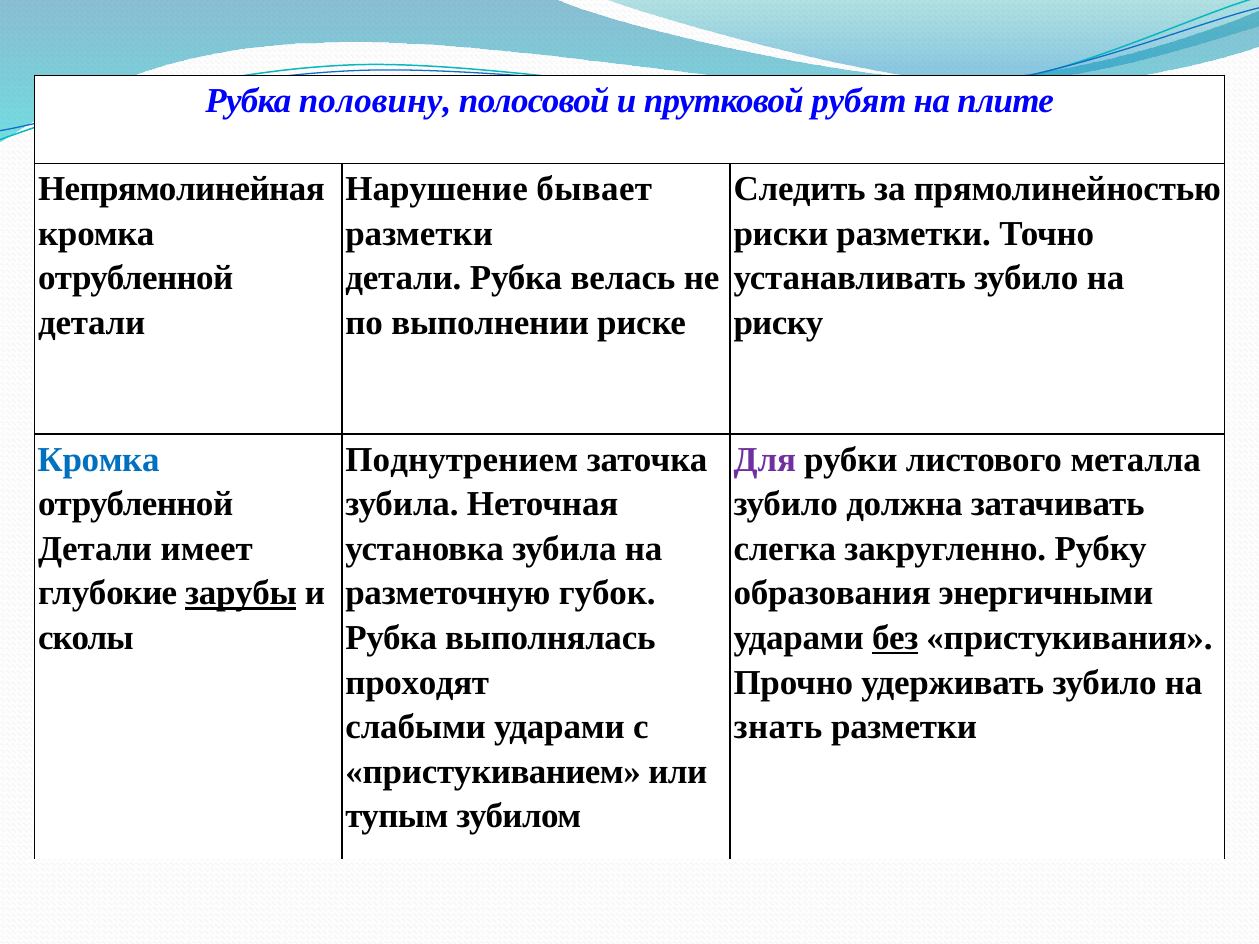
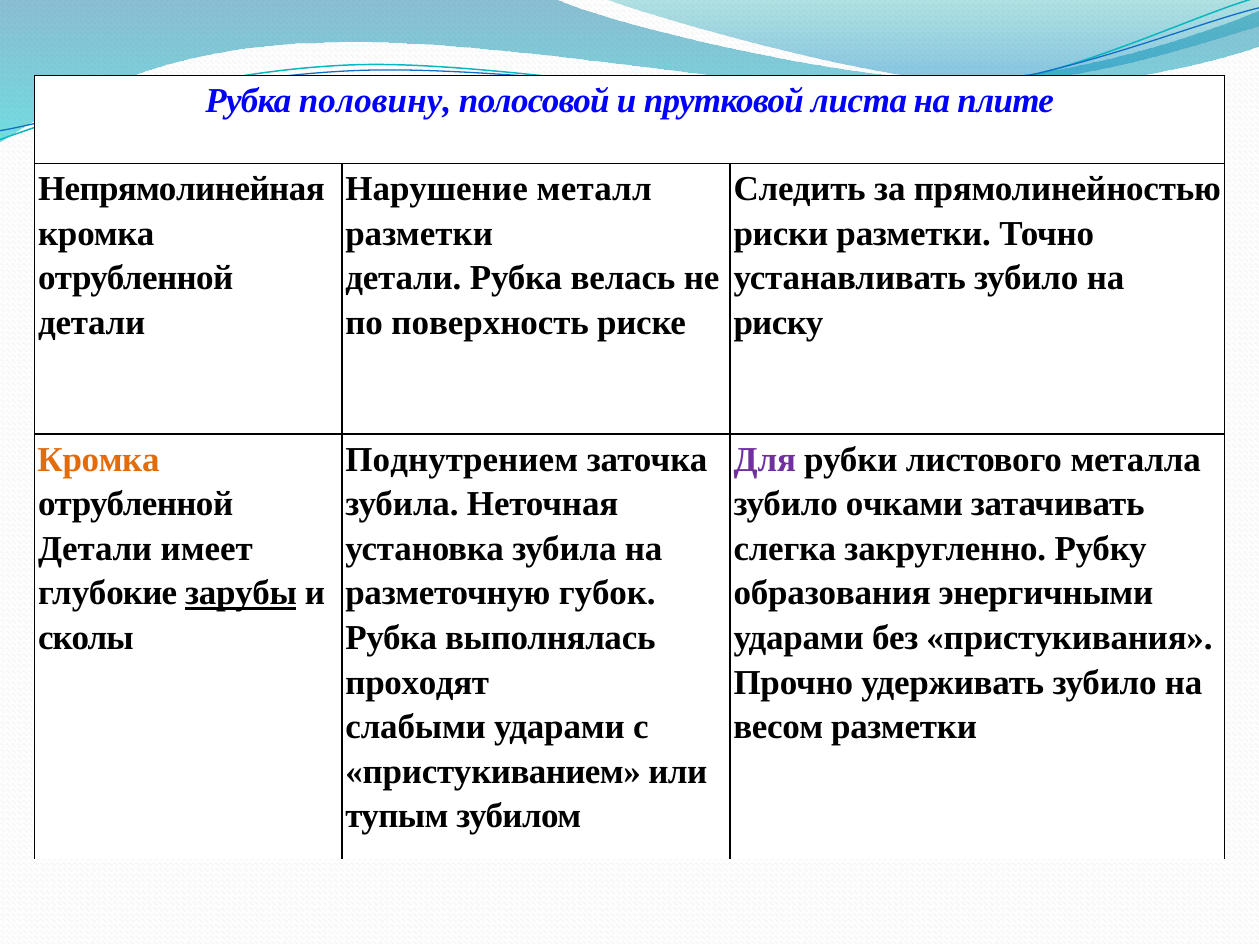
рубят: рубят -> листа (859, 101)
бывает: бывает -> металл (594, 189)
выполнении: выполнении -> поверхность (490, 323)
Кромка colour: blue -> orange (99, 460)
должна: должна -> очками (904, 504)
без underline: present -> none (895, 638)
знать: знать -> весом (778, 727)
